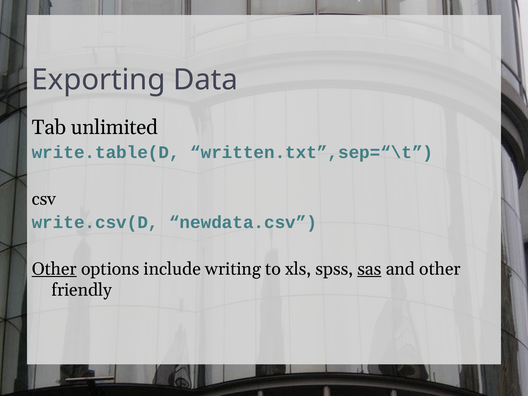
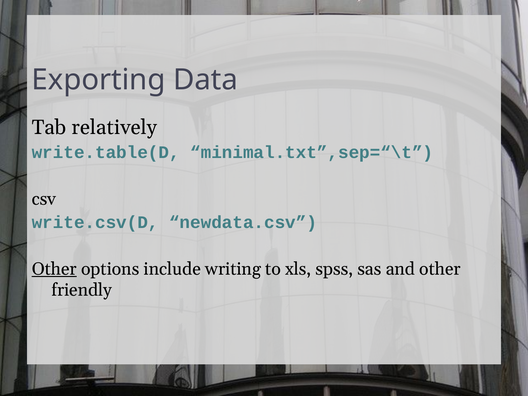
unlimited: unlimited -> relatively (114, 127)
written.txt”,sep=“\t: written.txt”,sep=“\t -> minimal.txt”,sep=“\t (312, 152)
sas underline: present -> none (369, 269)
